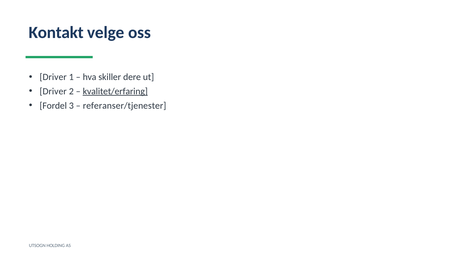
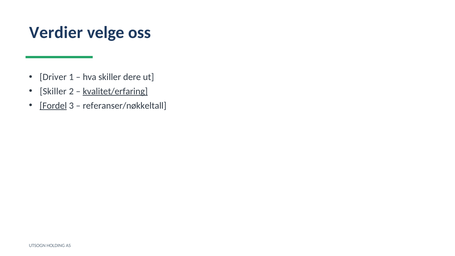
Kontakt: Kontakt -> Verdier (56, 32)
Driver: Driver -> Skiller (53, 91)
Fordel underline: none -> present (53, 106)
referanser/tjenester: referanser/tjenester -> referanser/nøkkeltall (125, 106)
